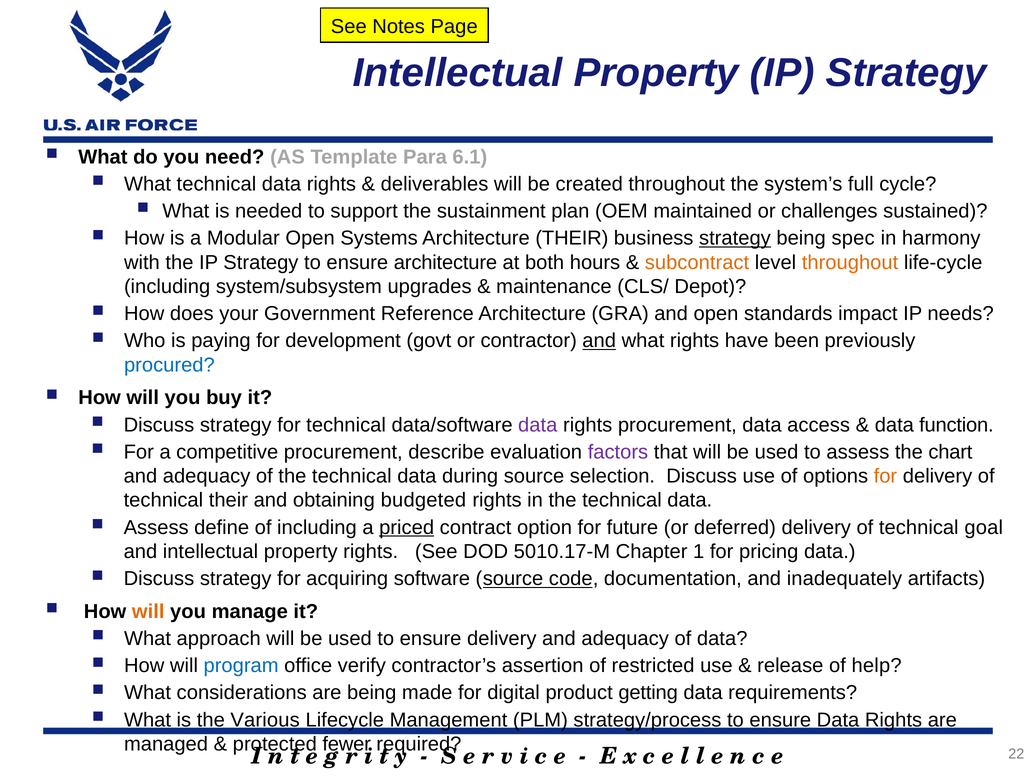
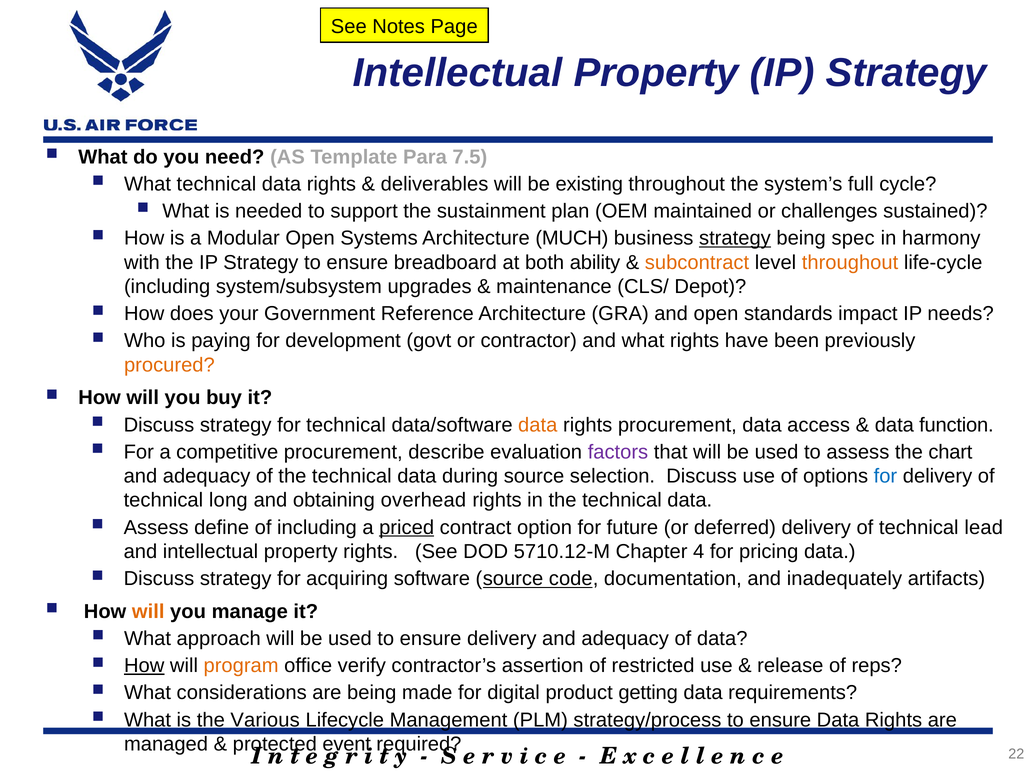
6.1: 6.1 -> 7.5 (470, 157)
created: created -> existing (589, 184)
Architecture THEIR: THEIR -> MUCH (572, 238)
ensure architecture: architecture -> breadboard (445, 262)
hours: hours -> ability (595, 262)
and underline: present -> none (599, 341)
procured colour: blue -> orange (169, 365)
data colour: purple -> orange (538, 425)
for colour: orange -> blue (885, 476)
technical their: their -> long (228, 500)
budgeted: budgeted -> overhead (423, 500)
goal: goal -> lead (984, 527)
5010.17-M: 5010.17-M -> 5710.12-M (562, 552)
1: 1 -> 4 (699, 552)
How underline: none -> present (144, 666)
program colour: blue -> orange (241, 666)
help: help -> reps (877, 666)
fewer: fewer -> event (347, 744)
